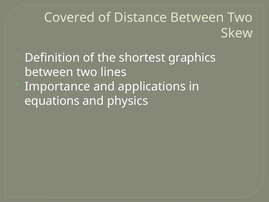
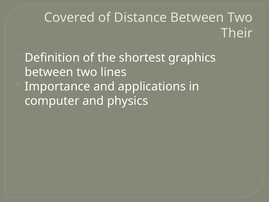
Skew: Skew -> Their (237, 33)
equations: equations -> computer (52, 101)
